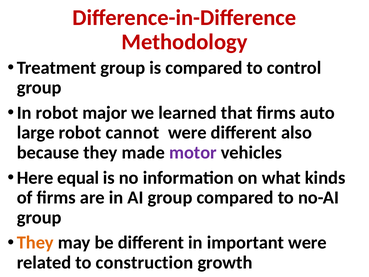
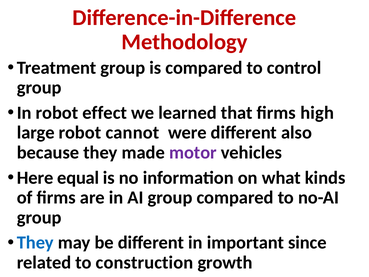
major: major -> effect (105, 113)
auto: auto -> high (317, 113)
They colour: orange -> blue (35, 242)
important were: were -> since (307, 242)
